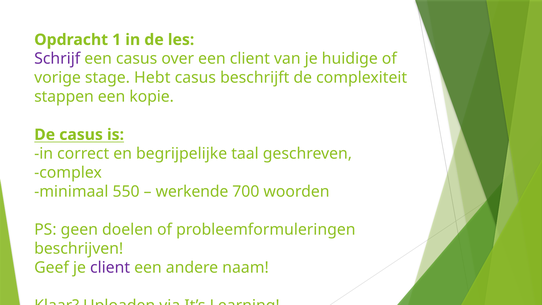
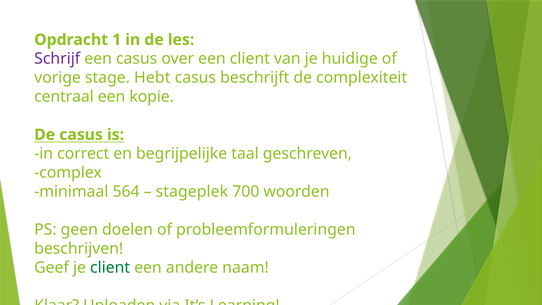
stappen: stappen -> centraal (64, 97)
550: 550 -> 564 (126, 192)
werkende: werkende -> stageplek (192, 192)
client colour: purple -> green (110, 267)
